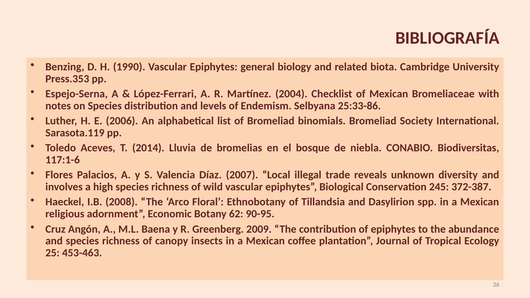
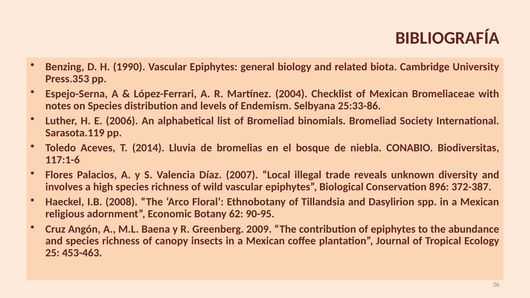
245: 245 -> 896 (439, 187)
